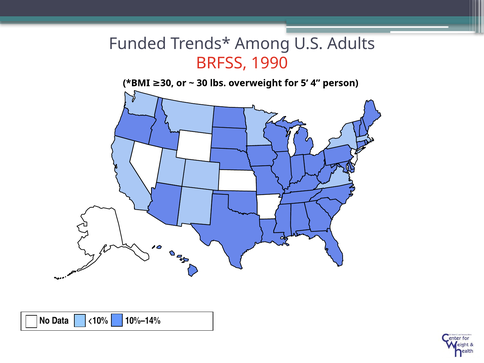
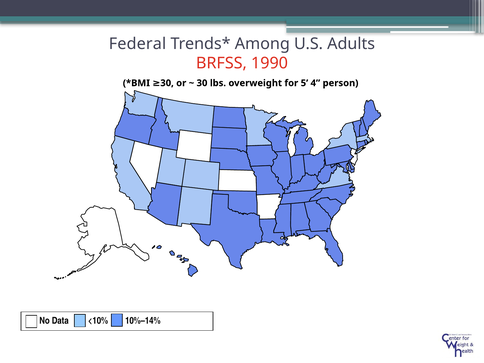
Funded: Funded -> Federal (138, 44)
